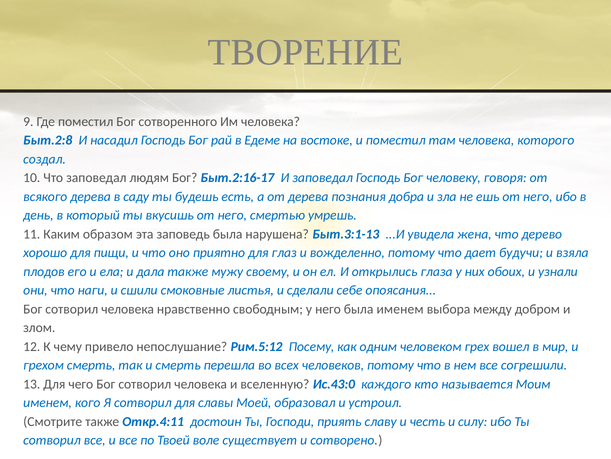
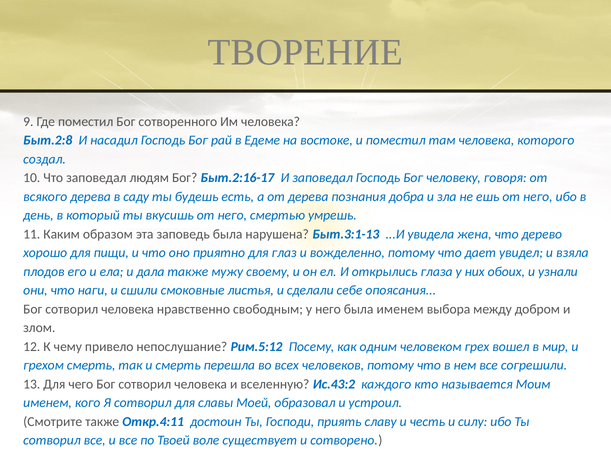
будучи: будучи -> увидел (521, 252)
Ис.43:0: Ис.43:0 -> Ис.43:2 (334, 383)
